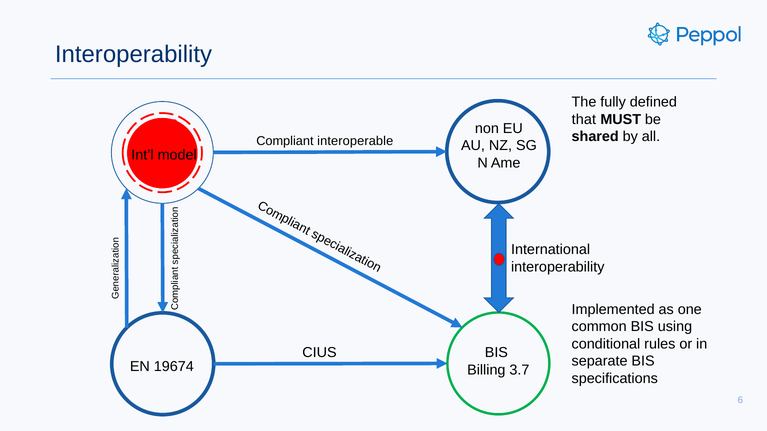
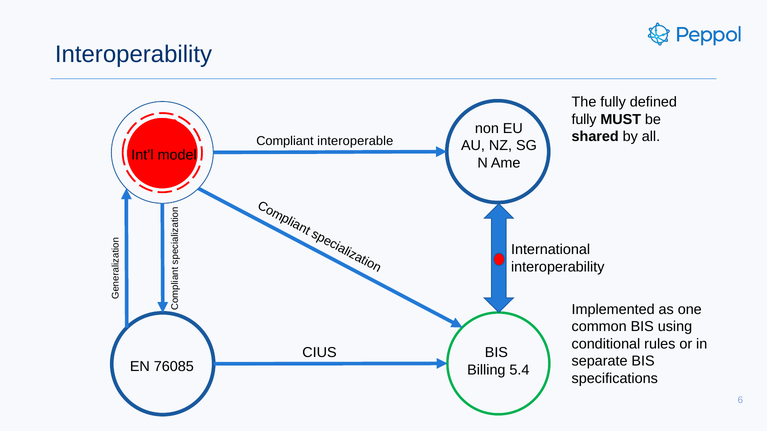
that: that -> fully (584, 119)
19674: 19674 -> 76085 (174, 367)
3.7: 3.7 -> 5.4 (519, 370)
